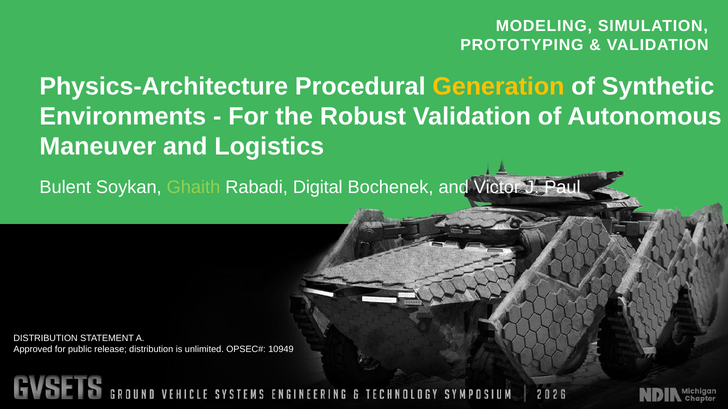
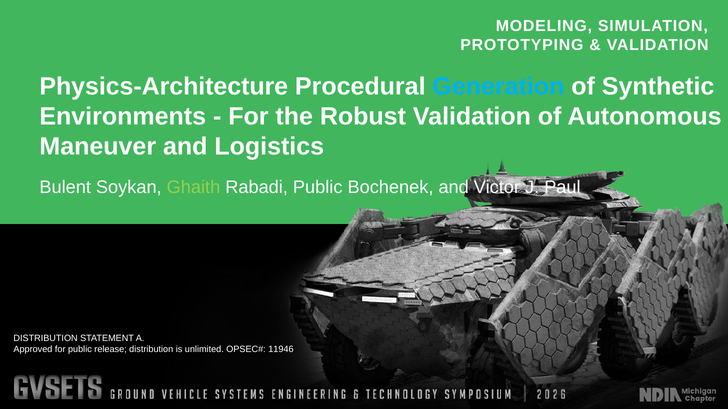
Generation colour: yellow -> light blue (498, 87)
Rabadi Digital: Digital -> Public (318, 187)
10949: 10949 -> 11946 (281, 350)
